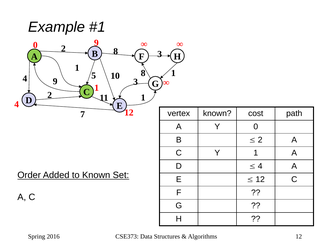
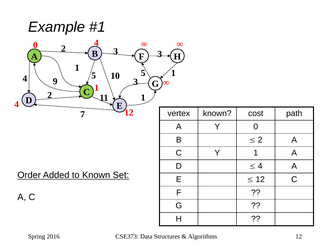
0 9: 9 -> 4 (96, 43)
2 8: 8 -> 3 (116, 51)
10 8: 8 -> 5 (143, 73)
